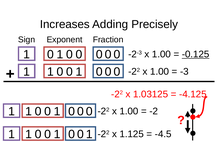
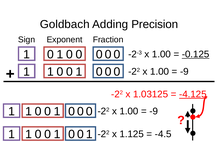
Increases: Increases -> Goldbach (65, 24)
Precisely: Precisely -> Precision (155, 24)
-3: -3 -> -9 (184, 72)
-4.125 underline: none -> present (193, 94)
-2: -2 -> -9 (154, 112)
